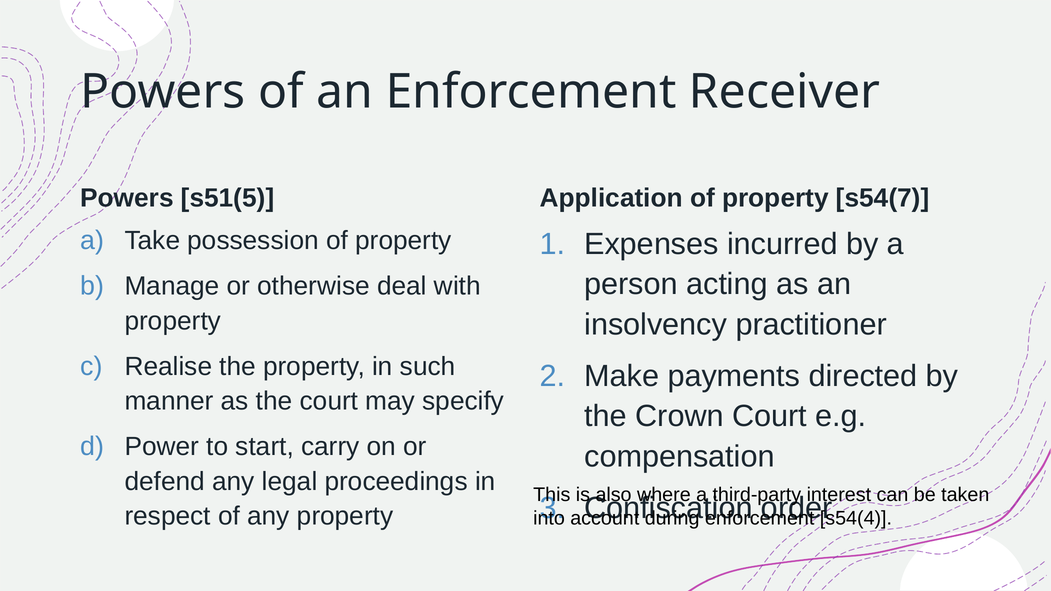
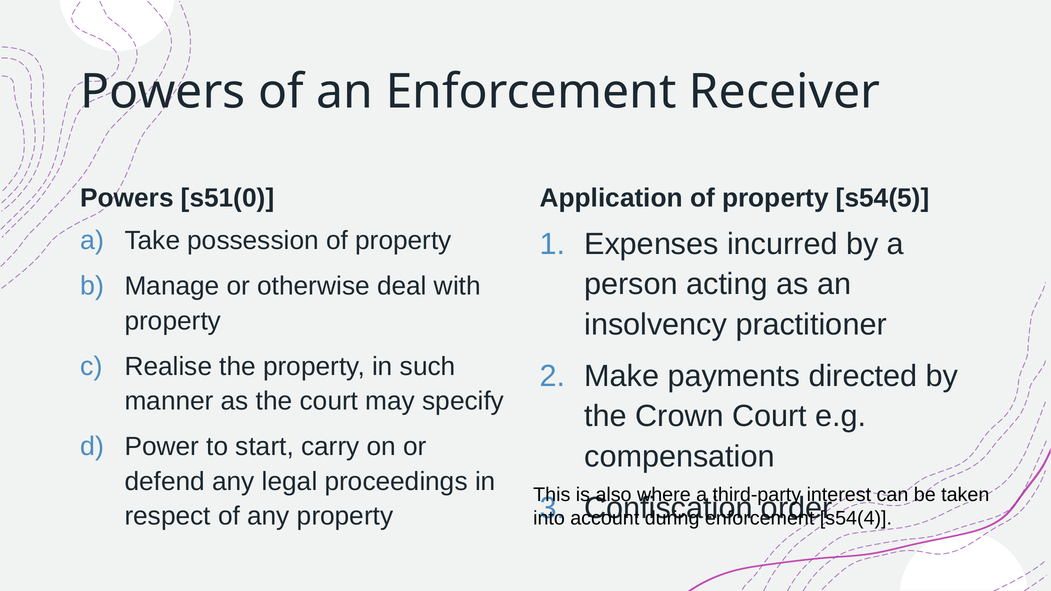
s51(5: s51(5 -> s51(0 (228, 198)
s54(7: s54(7 -> s54(5 (883, 198)
